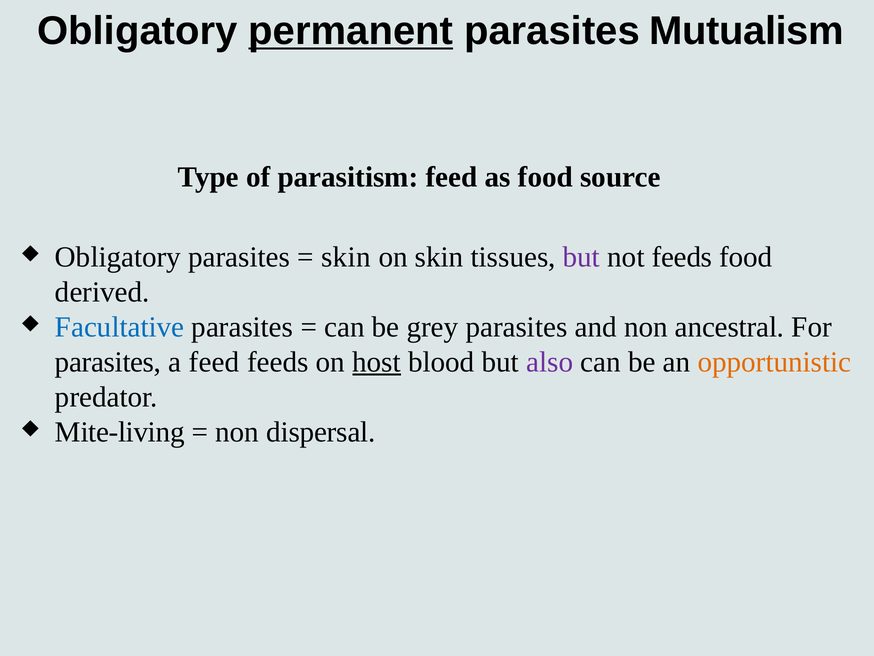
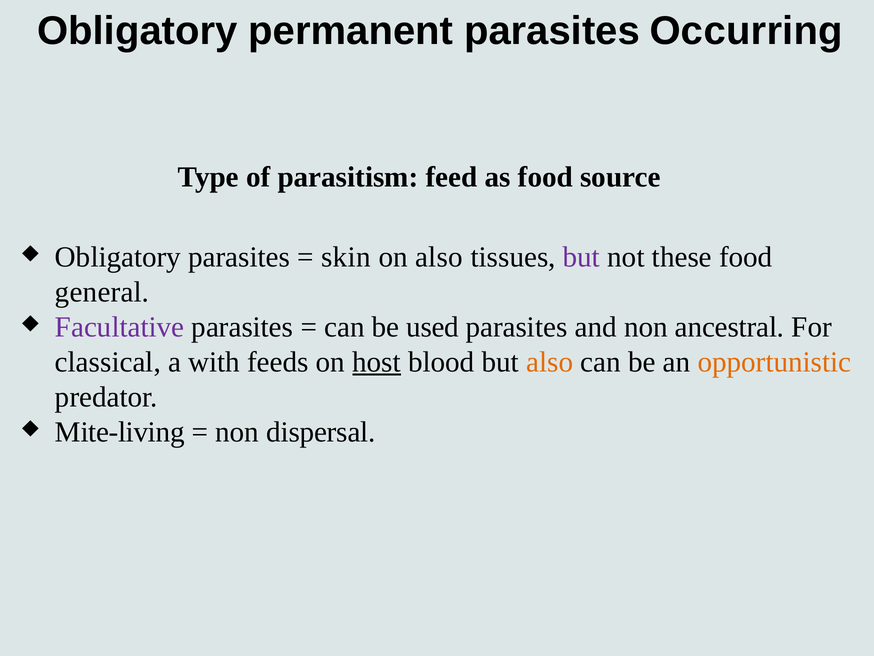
permanent underline: present -> none (351, 31)
Mutualism: Mutualism -> Occurring (746, 31)
on skin: skin -> also (439, 257)
not feeds: feeds -> these (682, 257)
derived: derived -> general (102, 292)
Facultative colour: blue -> purple (120, 327)
grey: grey -> used (433, 327)
parasites: parasites -> classical (108, 362)
a feed: feed -> with (214, 362)
also colour: purple -> orange (550, 362)
